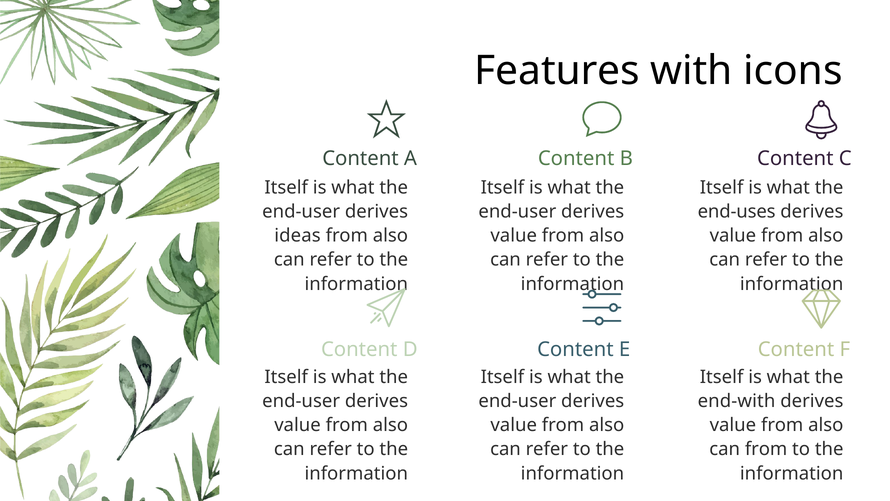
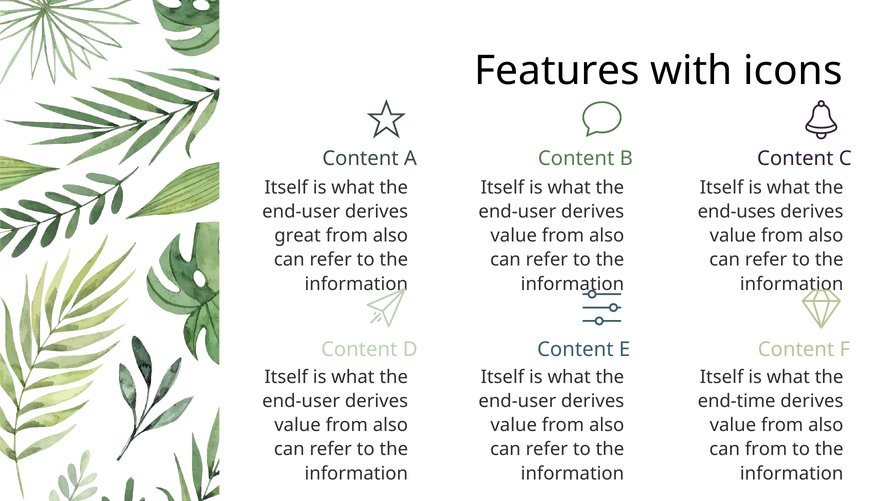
ideas: ideas -> great (298, 236)
end-with: end-with -> end-time (737, 401)
